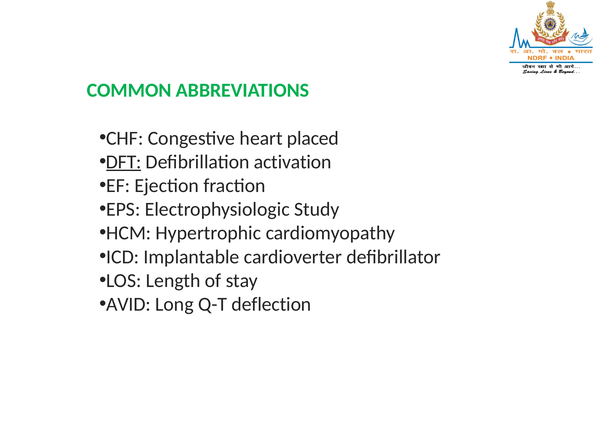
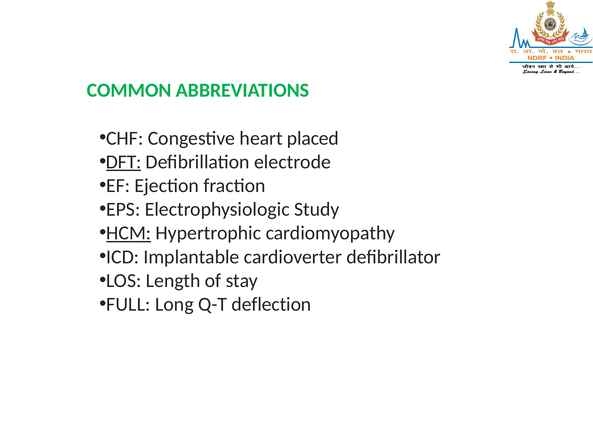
activation: activation -> electrode (293, 162)
HCM underline: none -> present (129, 233)
AVID: AVID -> FULL (128, 304)
